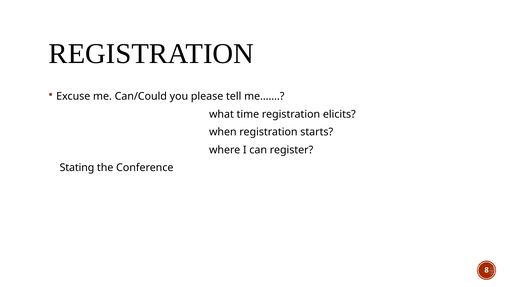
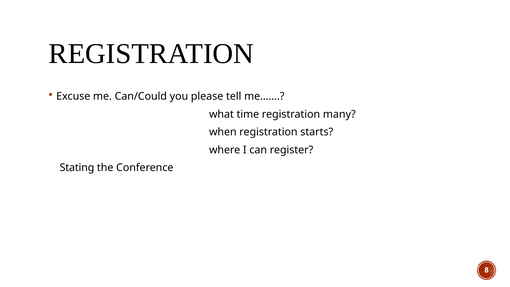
elicits: elicits -> many (339, 114)
